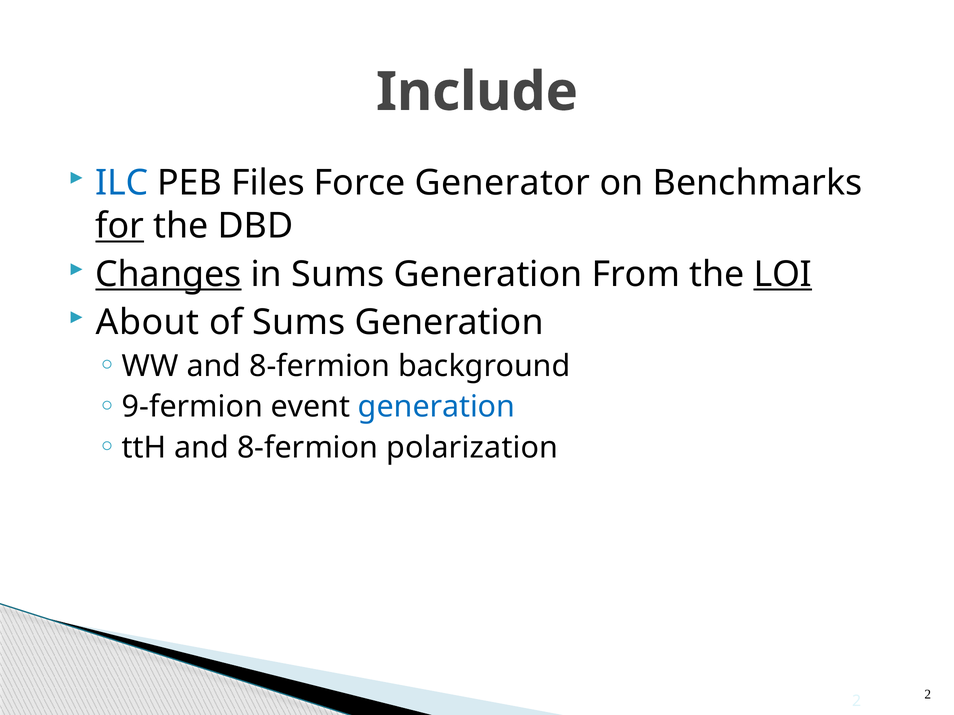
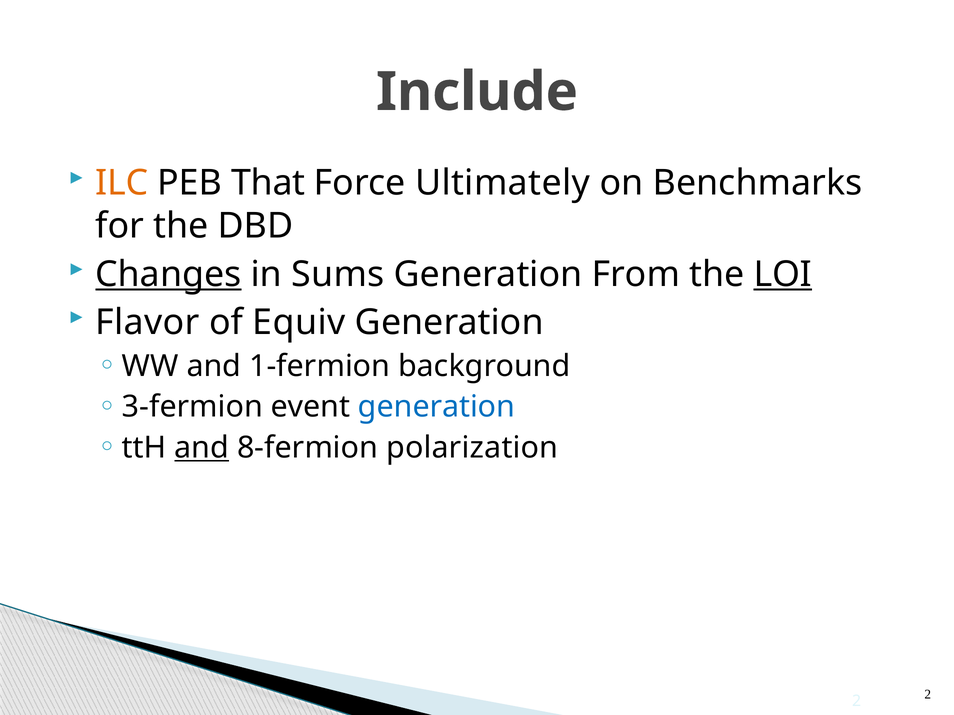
ILC colour: blue -> orange (122, 183)
Files: Files -> That (268, 183)
Generator: Generator -> Ultimately (503, 183)
for underline: present -> none (120, 226)
About: About -> Flavor (147, 323)
of Sums: Sums -> Equiv (299, 323)
WW and 8-fermion: 8-fermion -> 1-fermion (320, 366)
9-fermion: 9-fermion -> 3-fermion (192, 407)
and underline: none -> present (202, 448)
